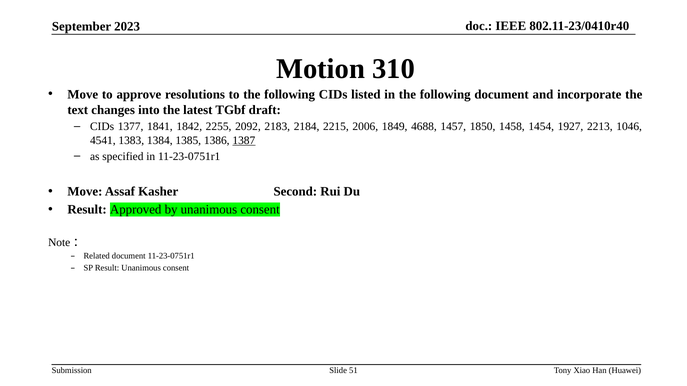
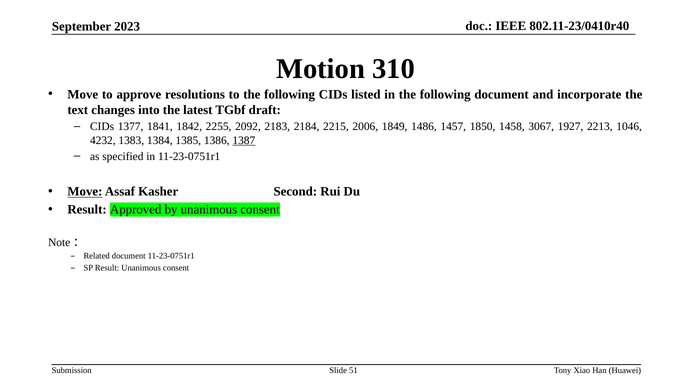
4688: 4688 -> 1486 (424, 127)
1454: 1454 -> 3067 (541, 127)
4541: 4541 -> 4232 (103, 140)
Move underline: none -> present (85, 192)
